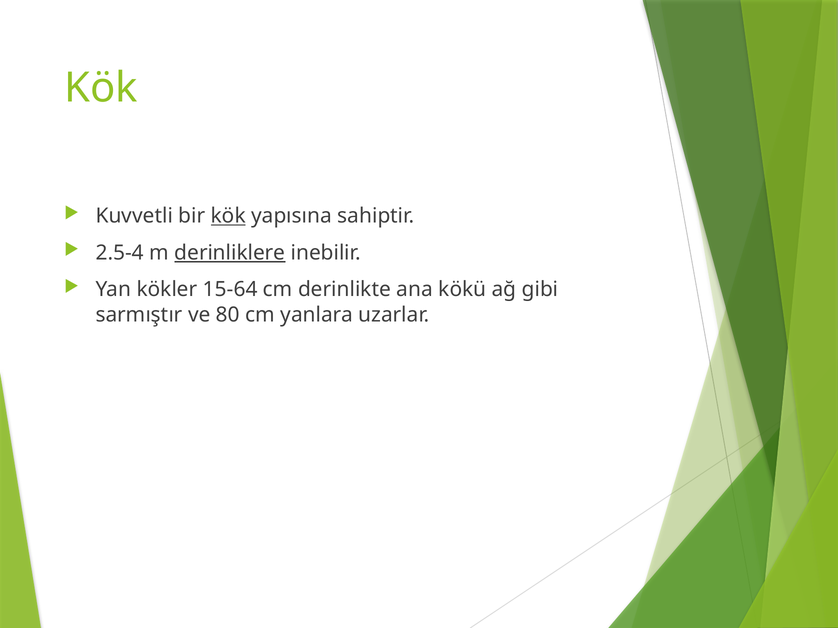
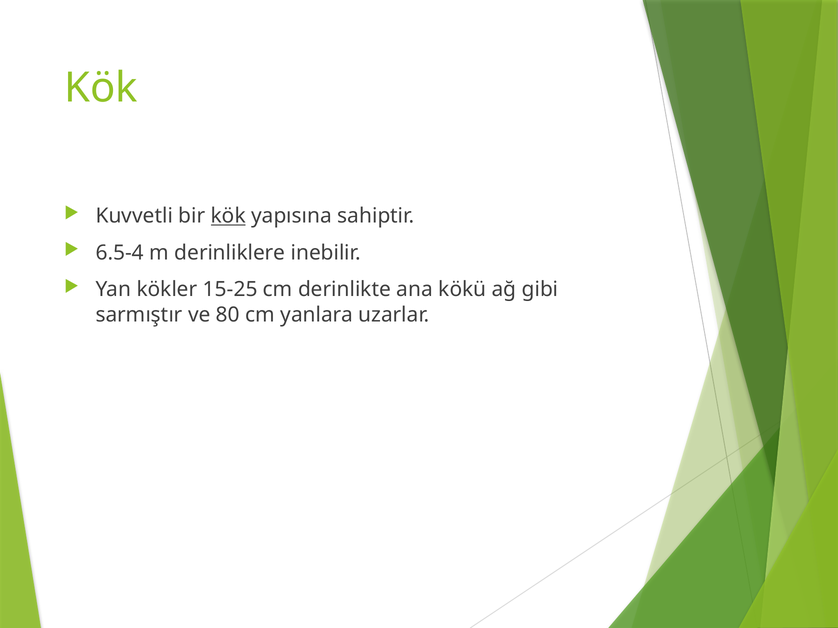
2.5-4: 2.5-4 -> 6.5-4 (120, 253)
derinliklere underline: present -> none (230, 253)
15-64: 15-64 -> 15-25 (230, 290)
